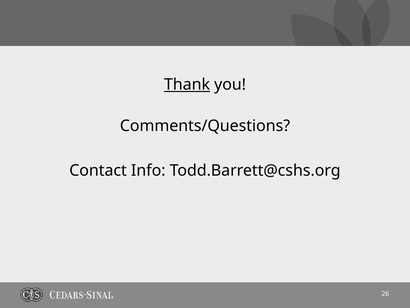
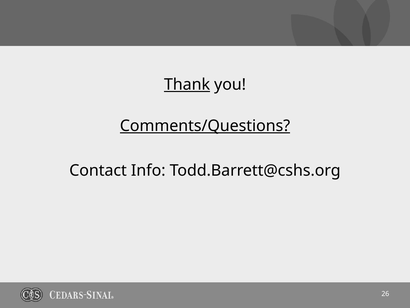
Comments/Questions underline: none -> present (205, 126)
